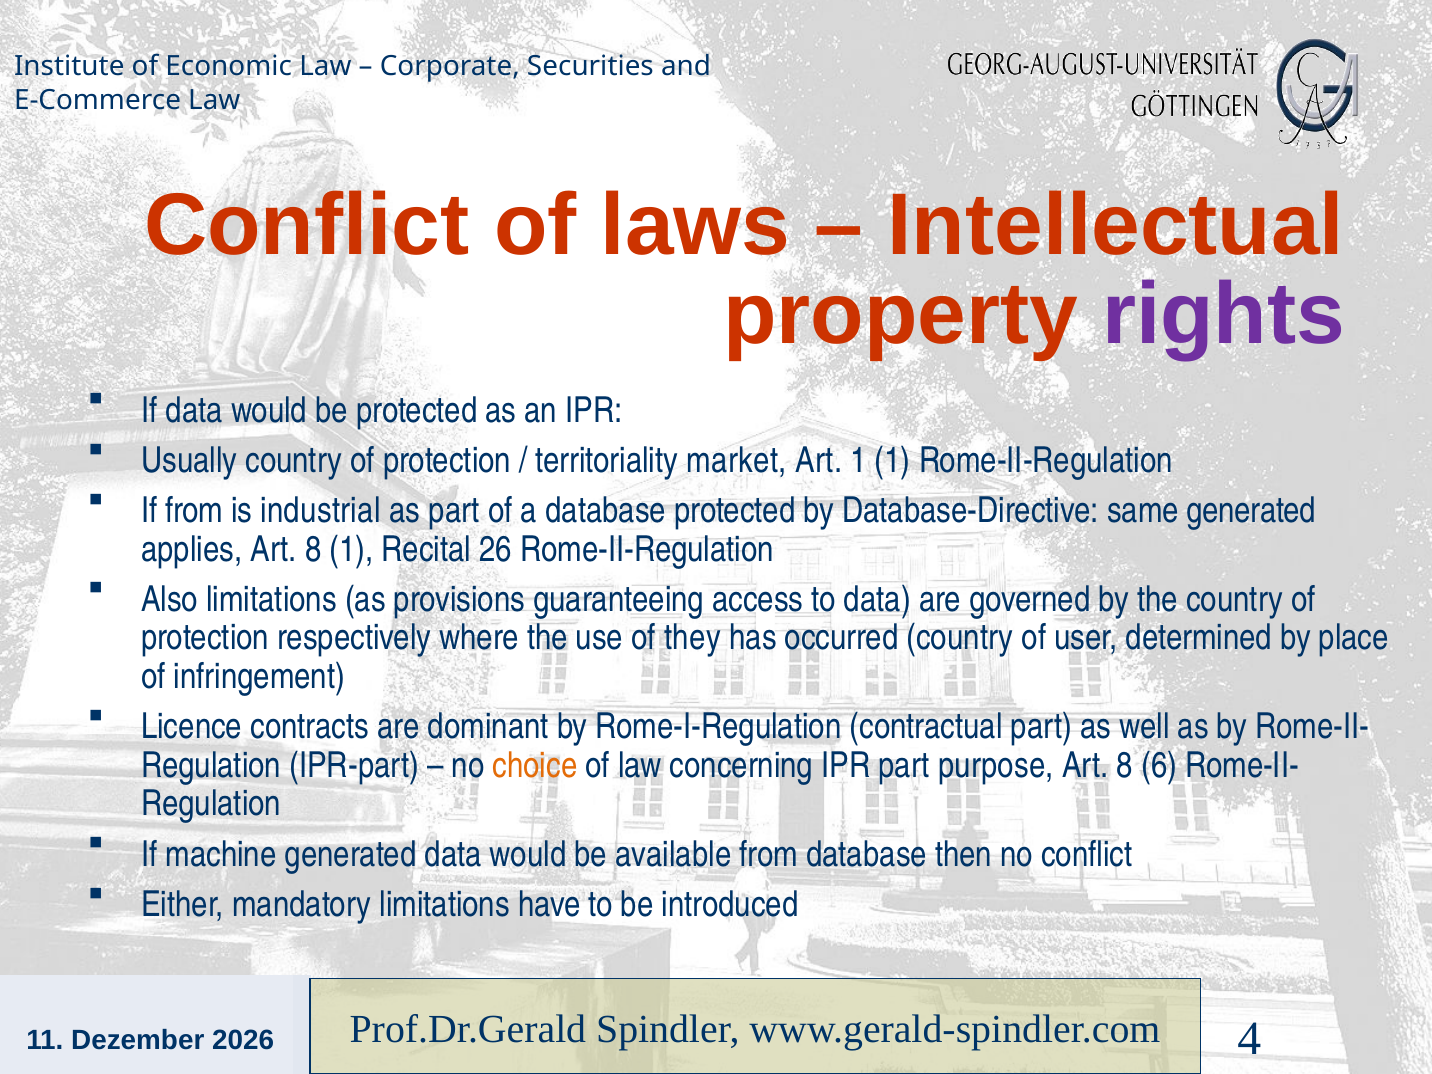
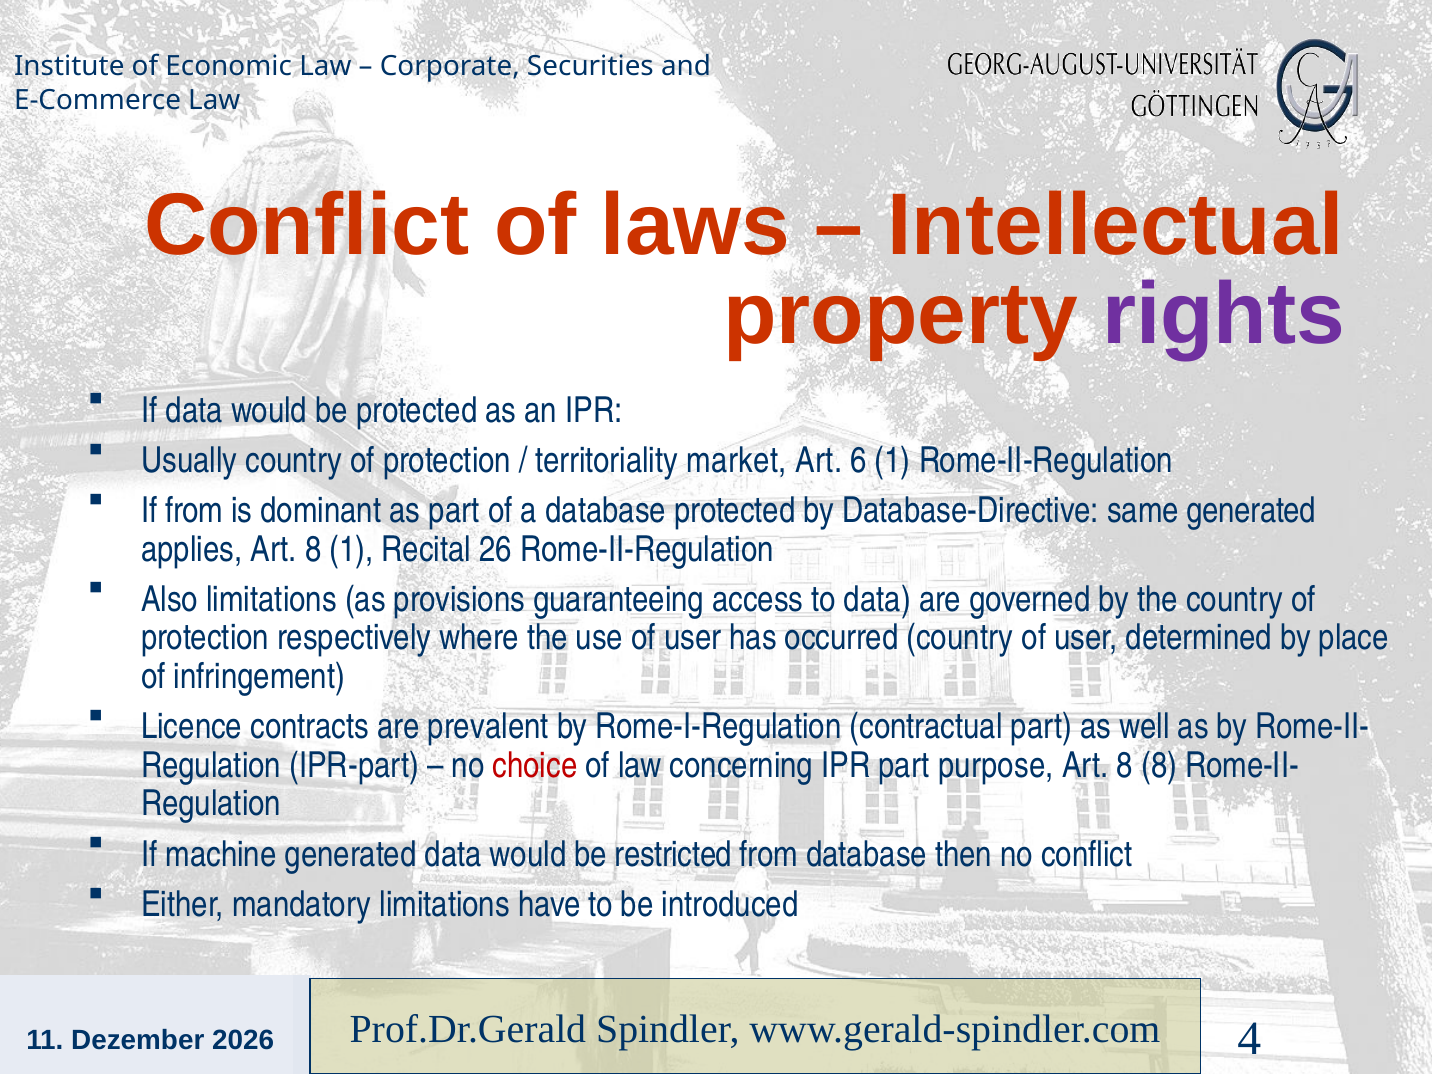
Art 1: 1 -> 6 (859, 460)
industrial: industrial -> dominant (321, 511)
use of they: they -> user (693, 638)
dominant: dominant -> prevalent (488, 727)
choice colour: orange -> red (535, 765)
8 6: 6 -> 8 (1159, 765)
available: available -> restricted (674, 854)
